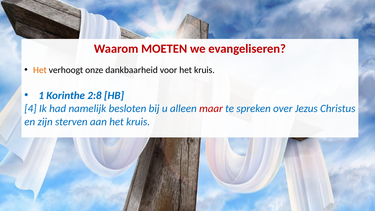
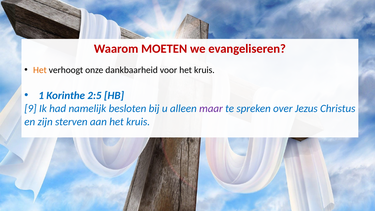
2:8: 2:8 -> 2:5 (94, 95)
4: 4 -> 9 (30, 109)
maar colour: red -> purple (211, 109)
